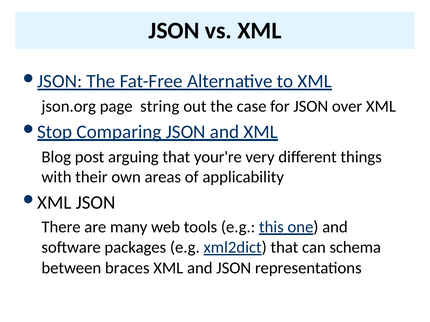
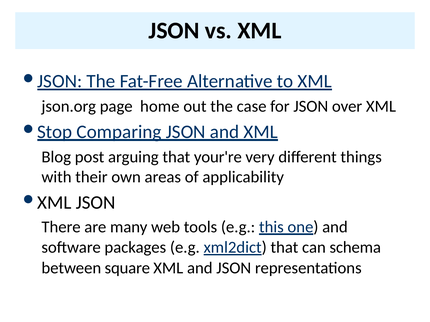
string: string -> home (160, 107)
braces: braces -> square (127, 268)
